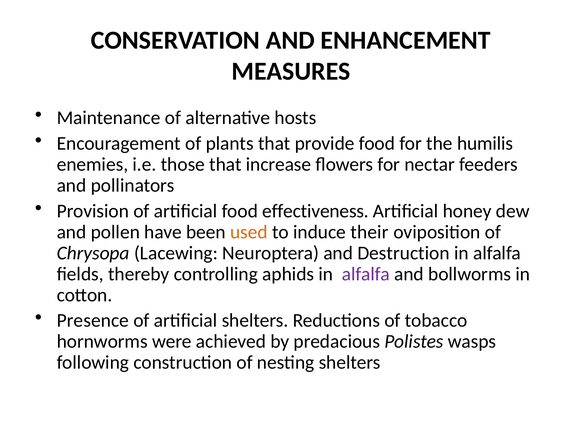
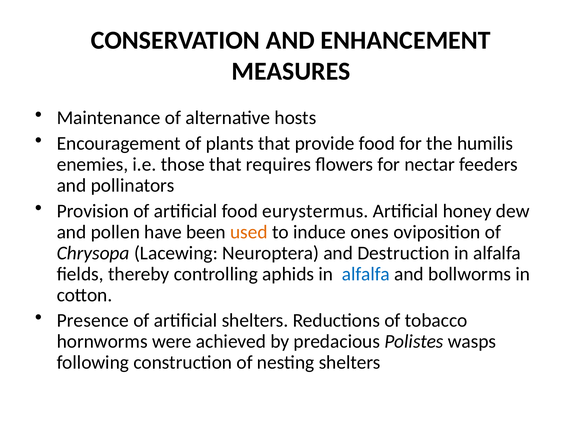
increase: increase -> requires (278, 164)
effectiveness: effectiveness -> eurystermus (315, 211)
their: their -> ones (370, 232)
alfalfa colour: purple -> blue (366, 274)
